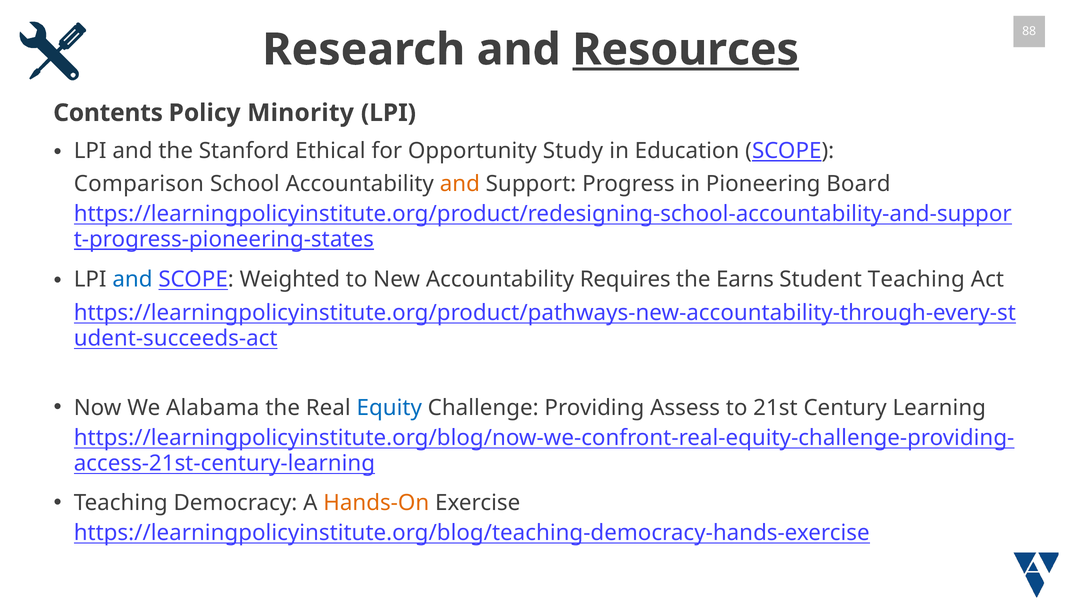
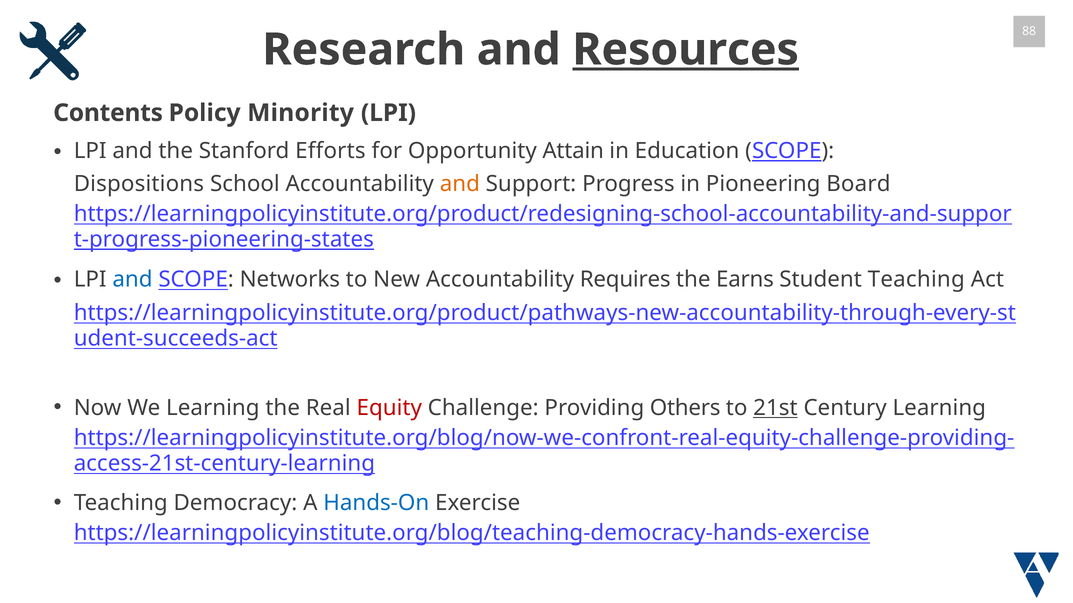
Ethical: Ethical -> Efforts (330, 151)
Study: Study -> Attain (573, 151)
Comparison: Comparison -> Dispositions (139, 184)
Weighted: Weighted -> Networks (290, 280)
We Alabama: Alabama -> Learning (213, 408)
Equity colour: blue -> red (389, 408)
Assess: Assess -> Others (685, 408)
21st underline: none -> present (775, 408)
Hands-On colour: orange -> blue (376, 504)
